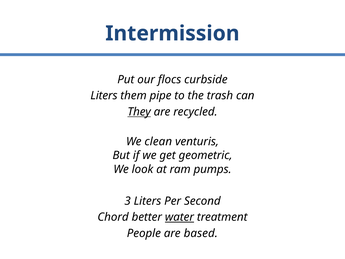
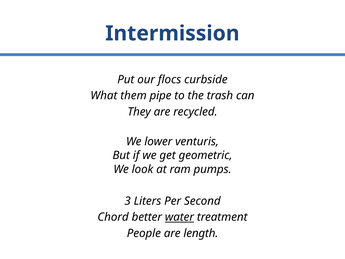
Liters: Liters -> What (104, 96)
They underline: present -> none (139, 112)
clean: clean -> lower (158, 141)
based: based -> length (201, 233)
